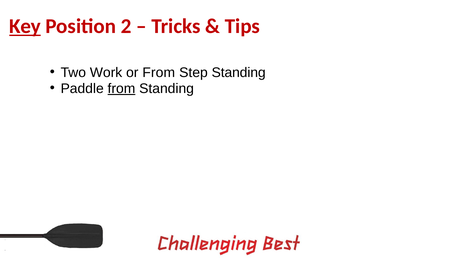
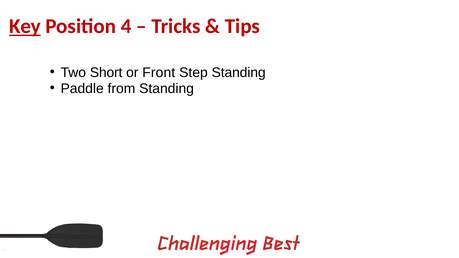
2: 2 -> 4 (126, 26)
Work: Work -> Short (106, 73)
or From: From -> Front (159, 73)
from underline: present -> none (121, 89)
